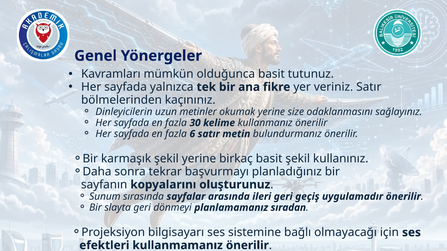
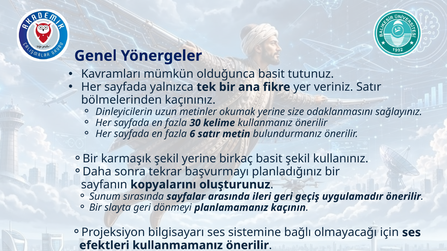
sıradan: sıradan -> kaçının (288, 208)
